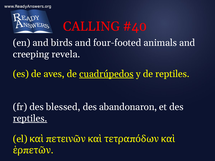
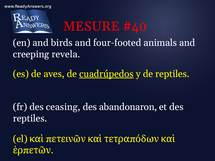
CALLING: CALLING -> MESURE (91, 27)
blessed: blessed -> ceasing (63, 107)
reptiles underline: present -> none (30, 119)
